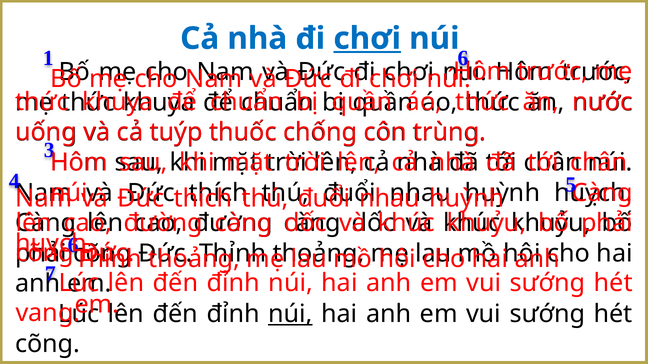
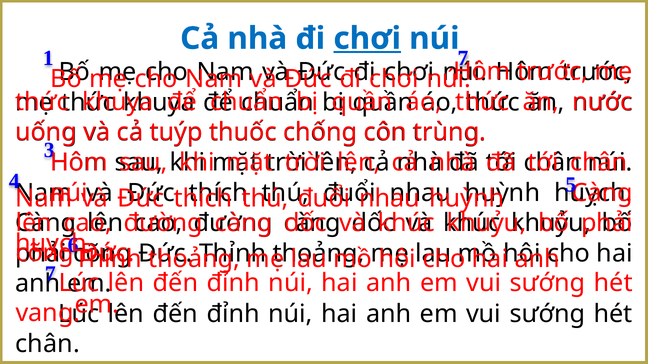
1 6: 6 -> 7 (463, 58)
núi underline: present -> none (290, 314)
cõng: cõng -> chân (48, 344)
